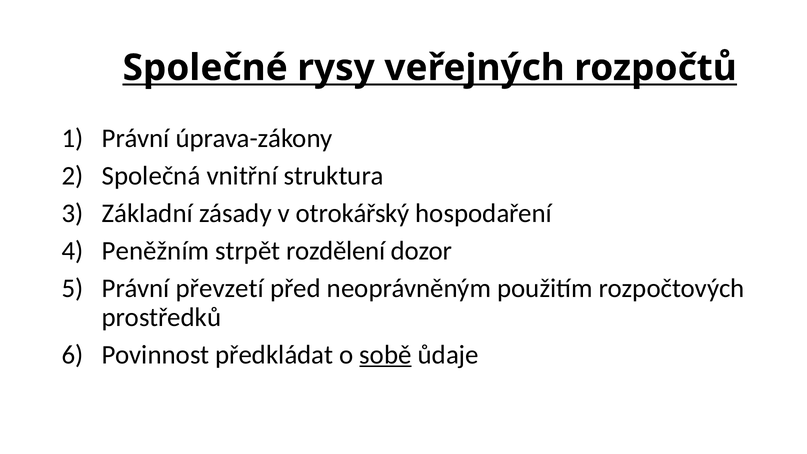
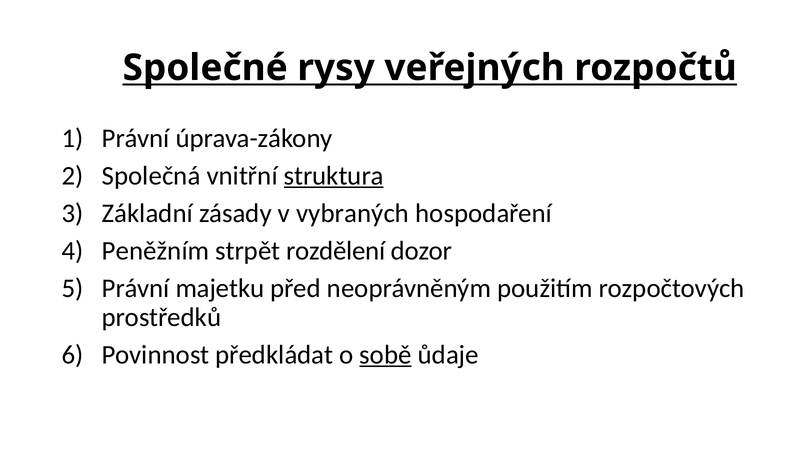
struktura underline: none -> present (334, 176)
otrokářský: otrokářský -> vybraných (353, 213)
převzetí: převzetí -> majetku (220, 288)
